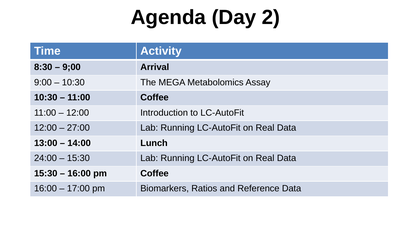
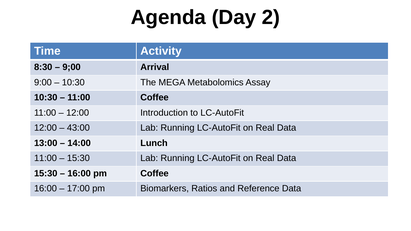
27:00: 27:00 -> 43:00 (78, 128)
24:00: 24:00 -> 11:00 (45, 158)
